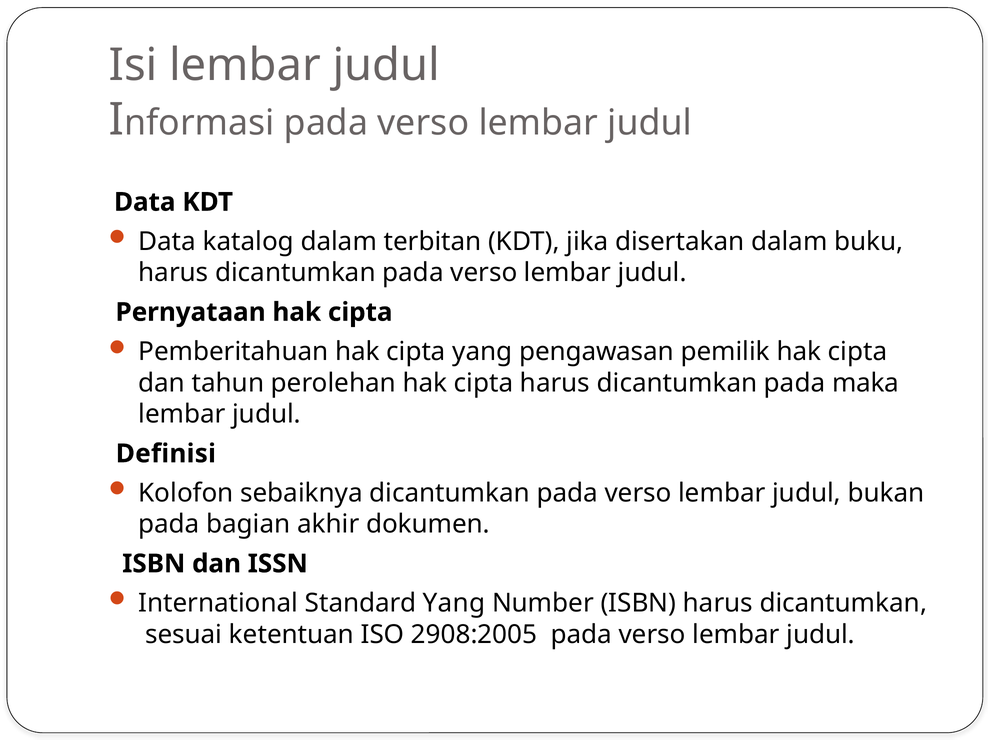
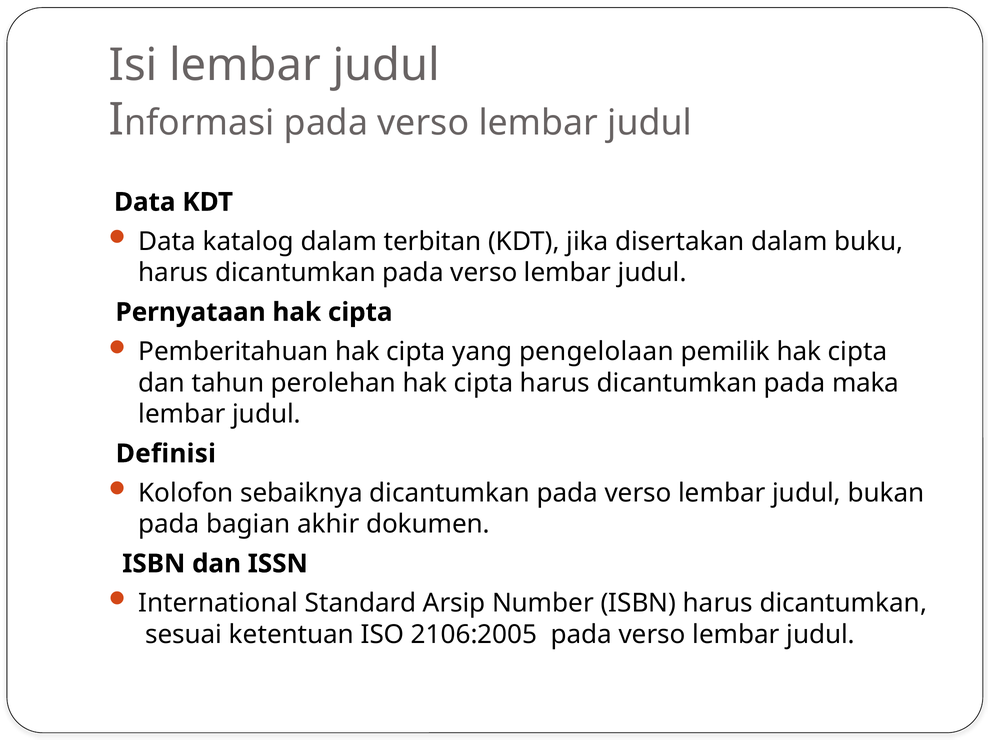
pengawasan: pengawasan -> pengelolaan (596, 351)
Standard Yang: Yang -> Arsip (454, 603)
2908:2005: 2908:2005 -> 2106:2005 (474, 634)
